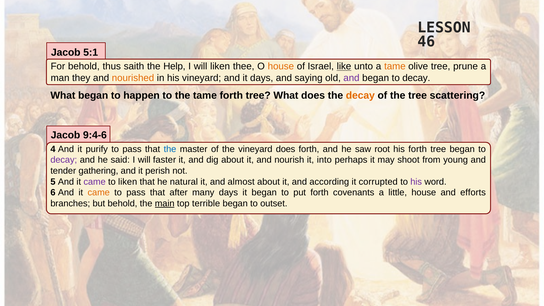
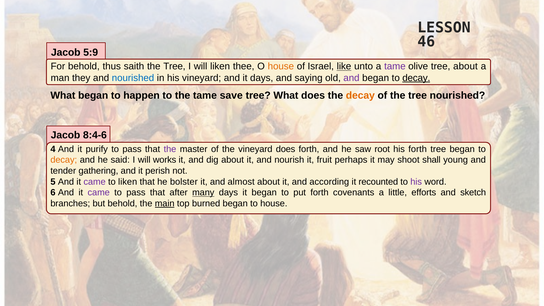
5:1: 5:1 -> 5:9 (91, 53)
Help: Help -> Tree (174, 66)
tame colour: orange -> purple (395, 66)
tree prune: prune -> about (465, 66)
nourished colour: orange -> blue (133, 78)
decay underline: none -> present (416, 78)
tame forth: forth -> save (231, 95)
tree scattering: scattering -> nourished (457, 95)
9:4-6: 9:4-6 -> 8:4-6 (95, 135)
the colour: blue -> purple (170, 149)
decay colour: purple -> orange (64, 160)
faster: faster -> works (165, 160)
into: into -> fruit (324, 160)
from: from -> shall (431, 160)
natural: natural -> bolster (184, 182)
corrupted: corrupted -> recounted (378, 182)
came colour: orange -> purple (99, 193)
many underline: none -> present (203, 193)
little house: house -> efforts (424, 193)
efforts: efforts -> sketch (473, 193)
terrible: terrible -> burned (206, 203)
to outset: outset -> house (274, 203)
